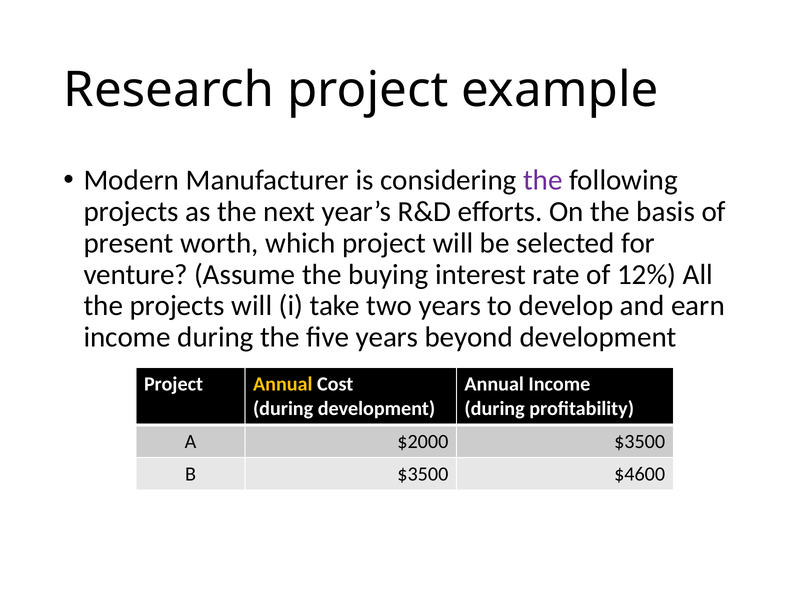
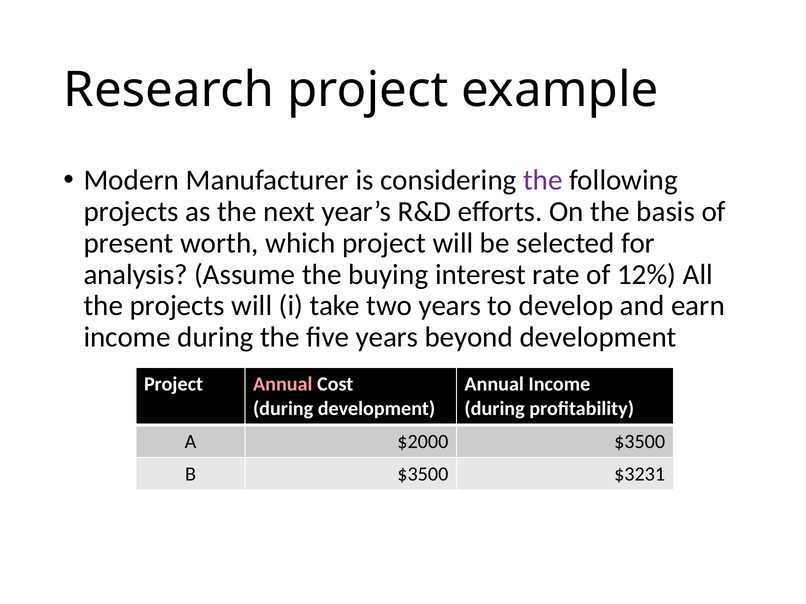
venture: venture -> analysis (136, 275)
Annual colour: yellow -> pink (283, 384)
$4600: $4600 -> $3231 (640, 474)
